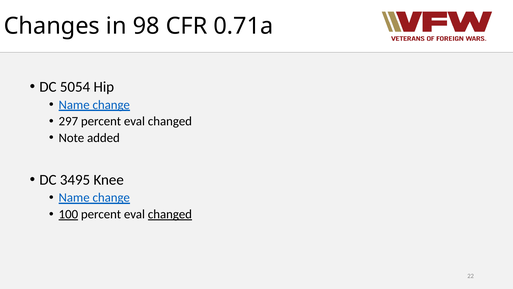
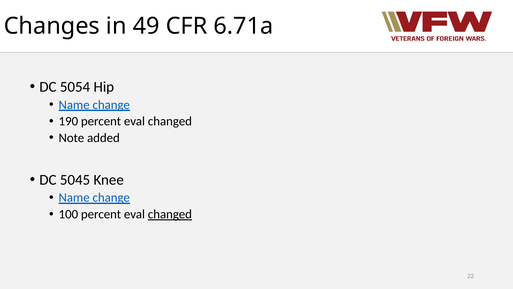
98: 98 -> 49 (146, 26)
0.71a: 0.71a -> 6.71a (243, 26)
297: 297 -> 190 (68, 121)
3495: 3495 -> 5045 (75, 180)
100 underline: present -> none (68, 214)
